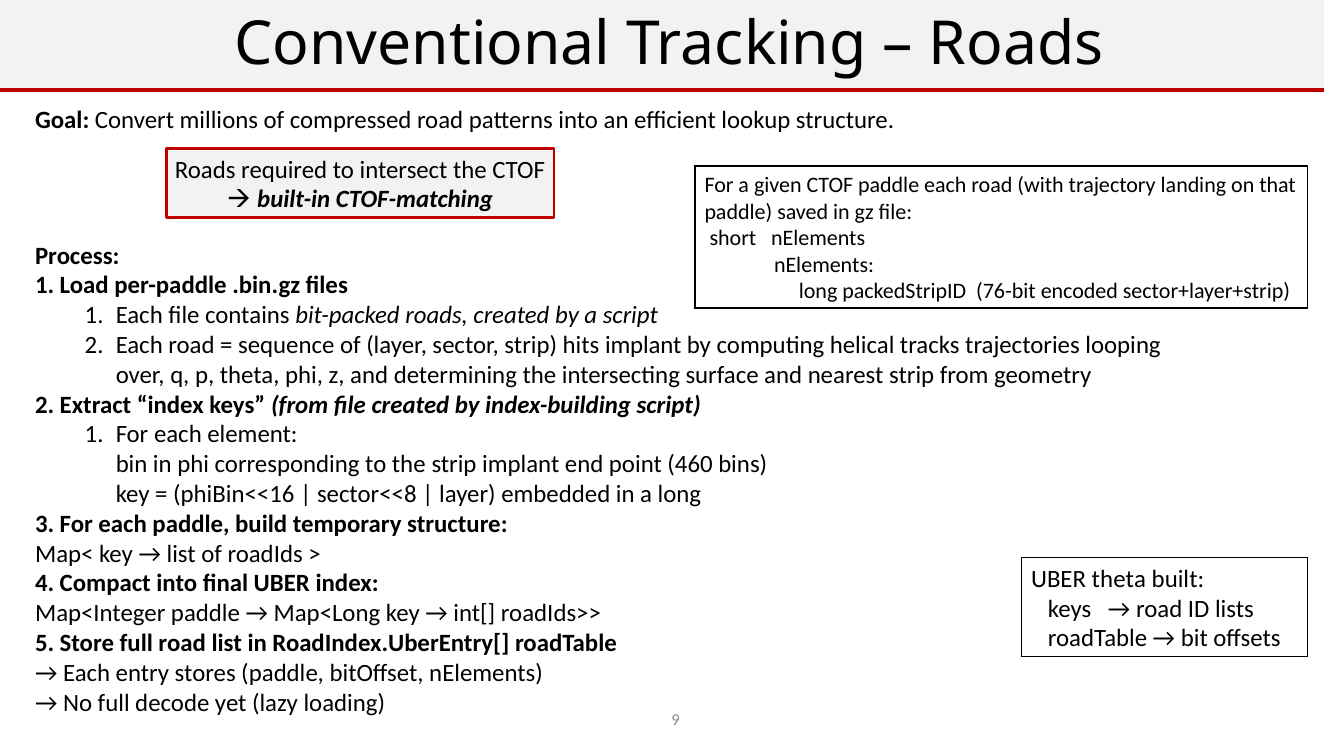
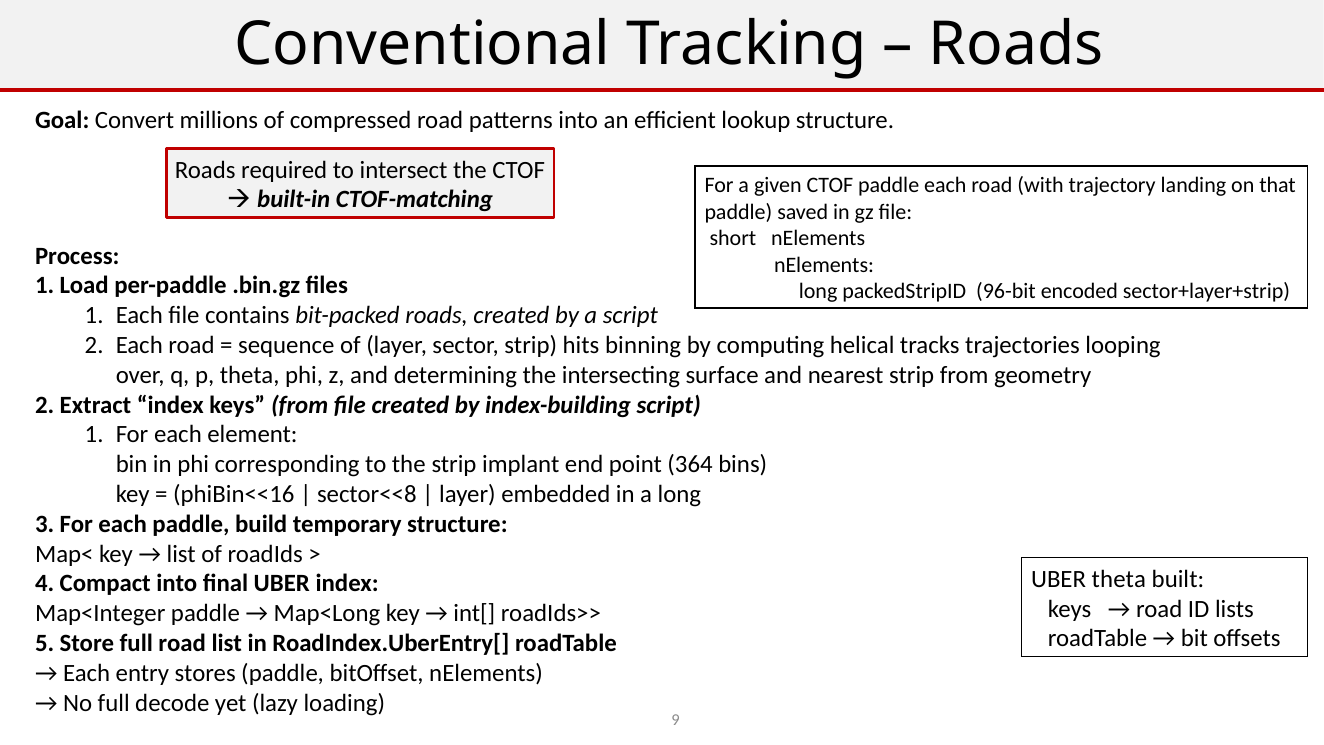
76-bit: 76-bit -> 96-bit (1006, 291)
hits implant: implant -> binning (643, 345)
460: 460 -> 364 (690, 464)
